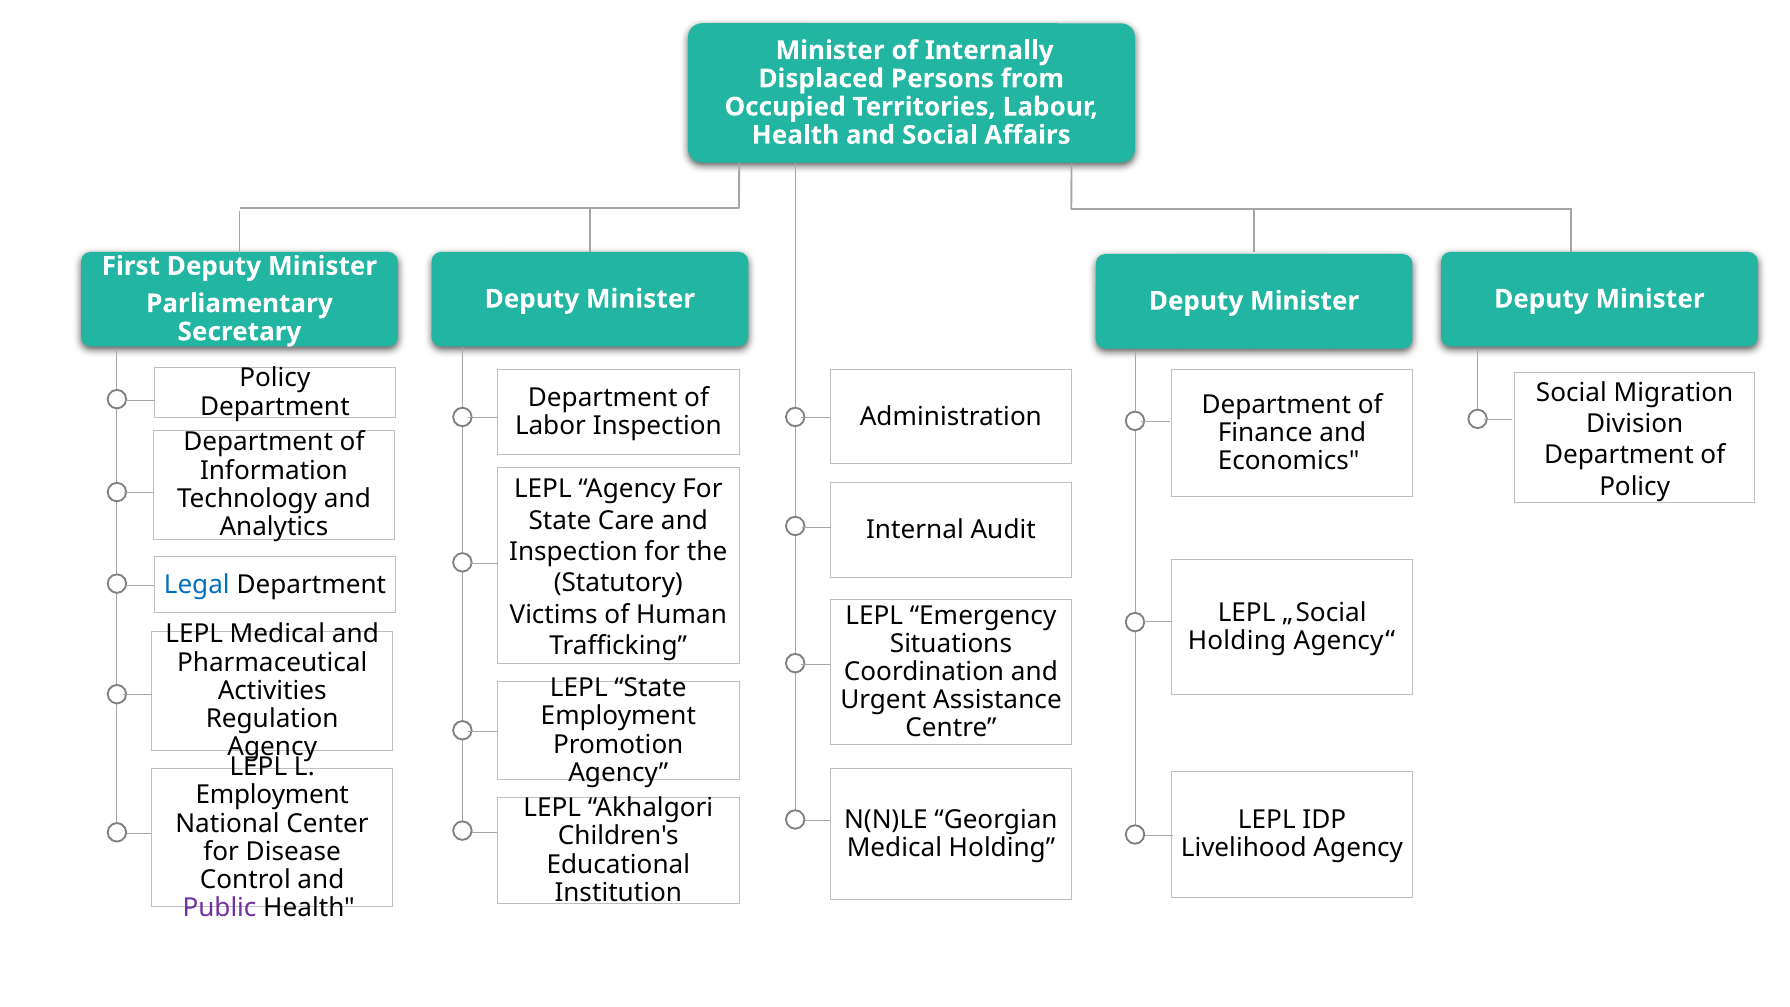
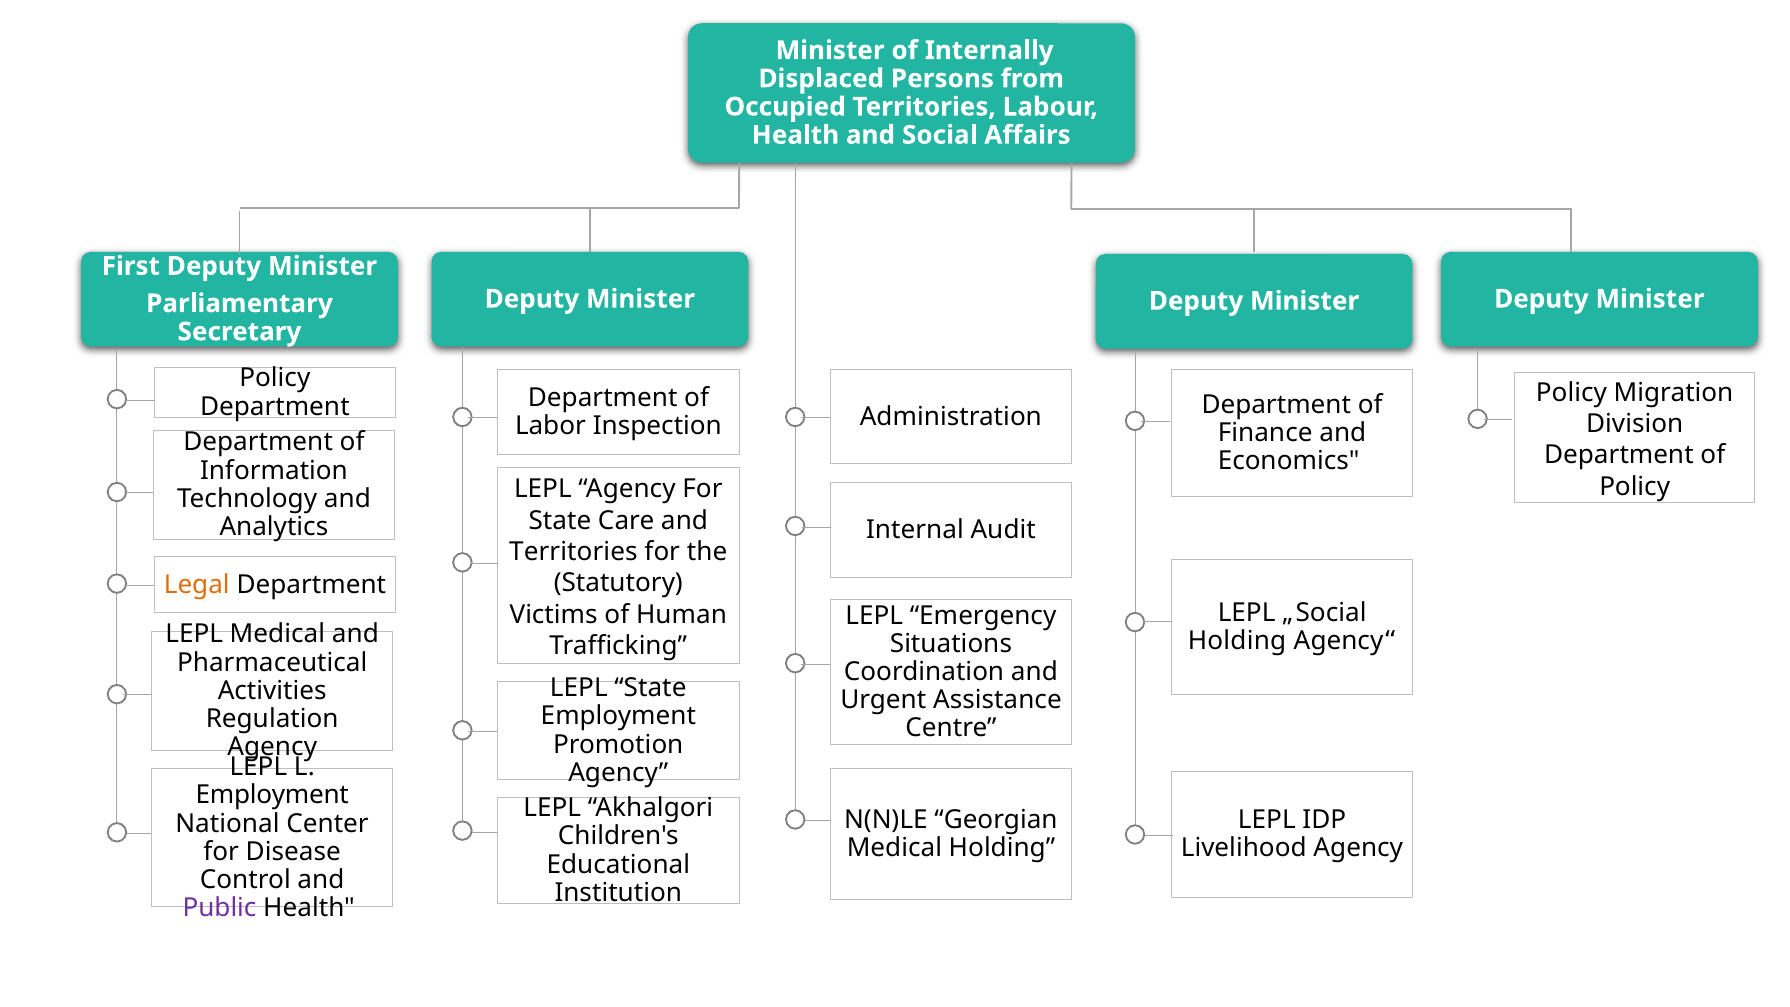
Social: Social -> Policy (1571, 392)
Inspection: Inspection -> Territories (573, 552)
Legal colour: blue -> orange (197, 585)
